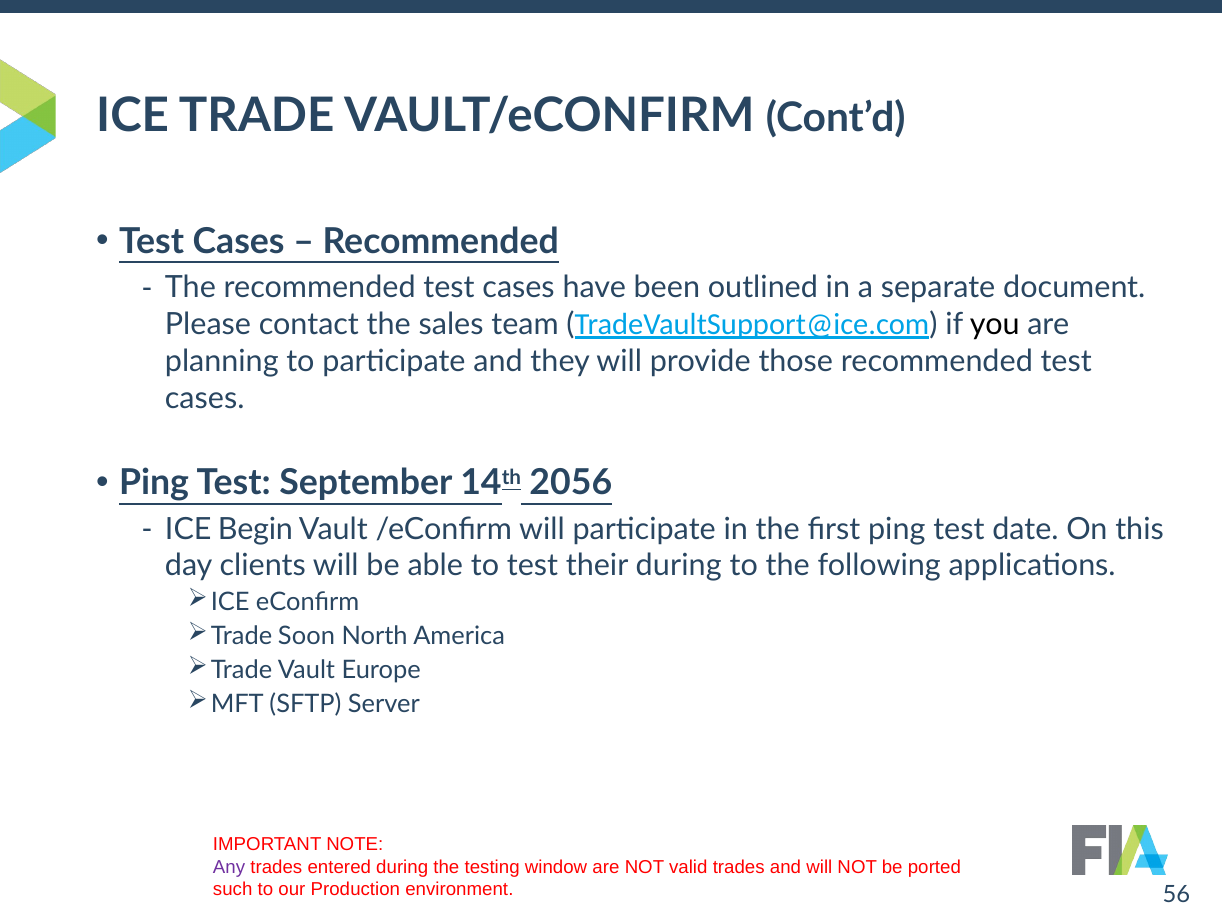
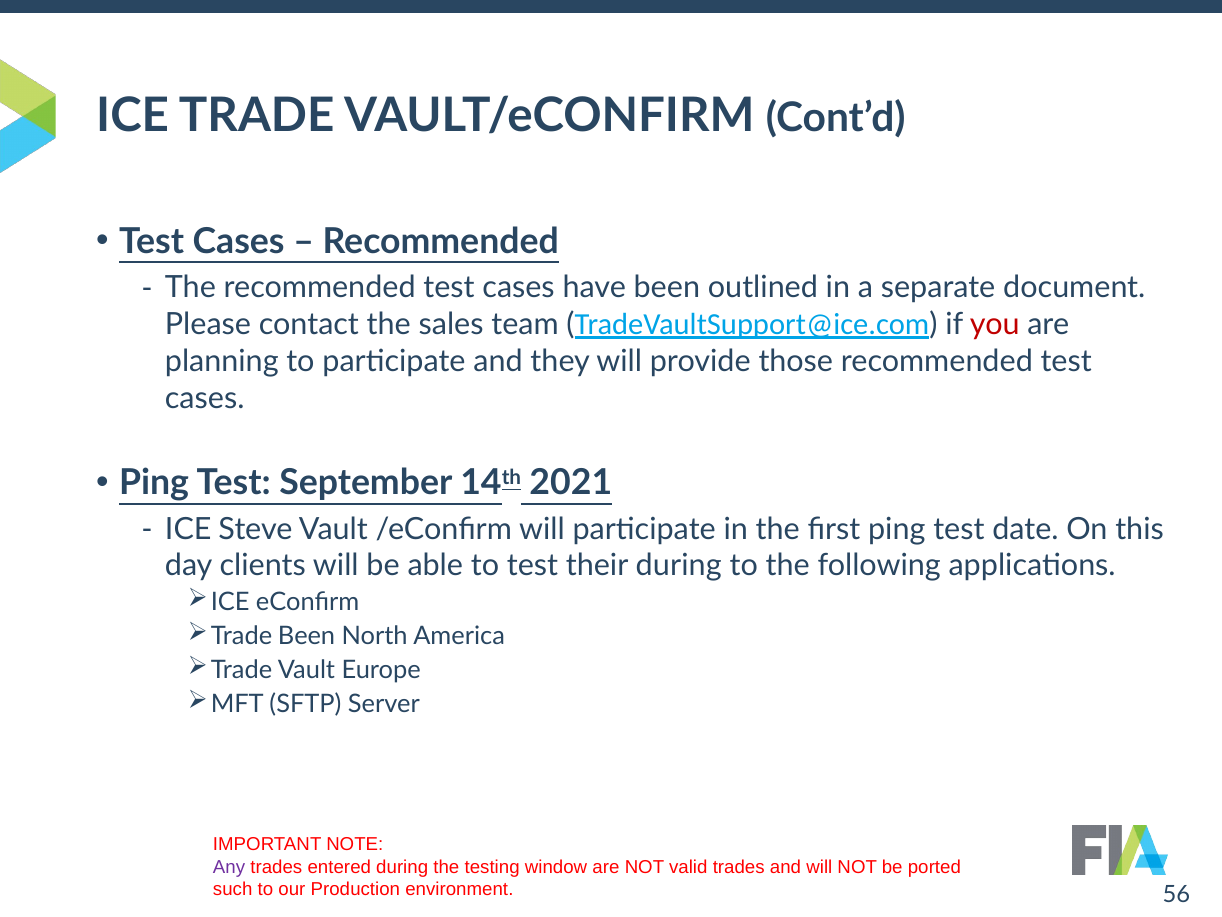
you colour: black -> red (995, 324)
2056: 2056 -> 2021 (571, 483)
Begin: Begin -> Steve (255, 529)
Soon: Soon -> Been (307, 636)
